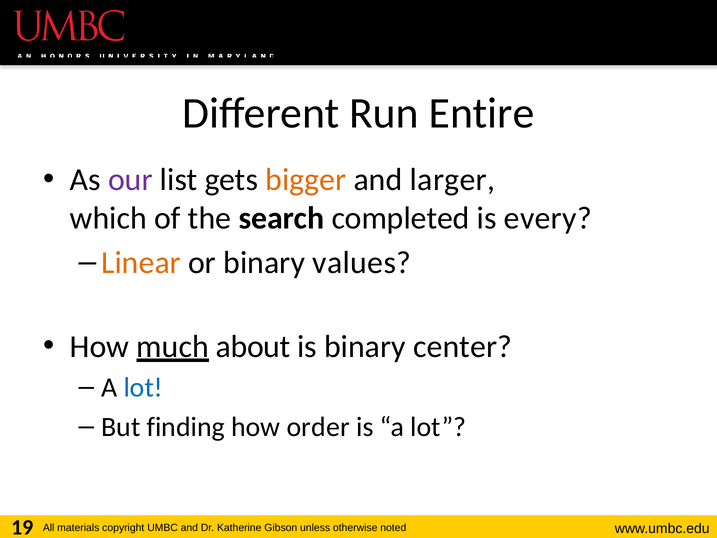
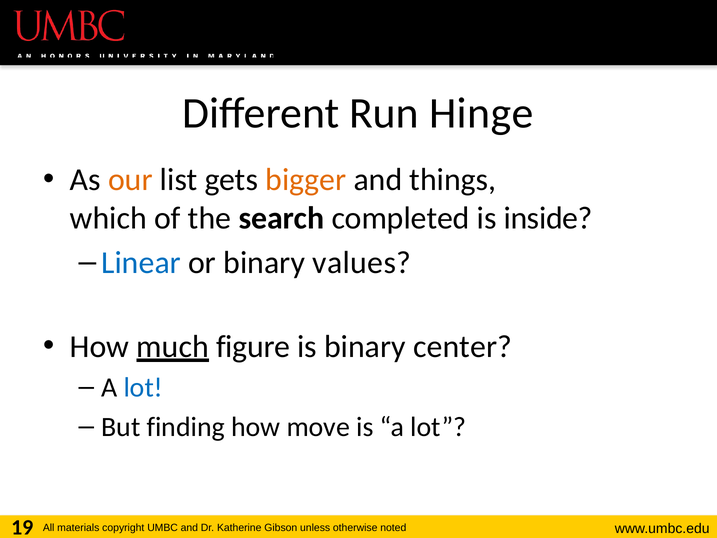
Entire: Entire -> Hinge (481, 113)
our colour: purple -> orange (130, 180)
larger: larger -> things (453, 180)
every: every -> inside (548, 218)
Linear colour: orange -> blue (141, 263)
about: about -> figure (253, 346)
order: order -> move (318, 427)
